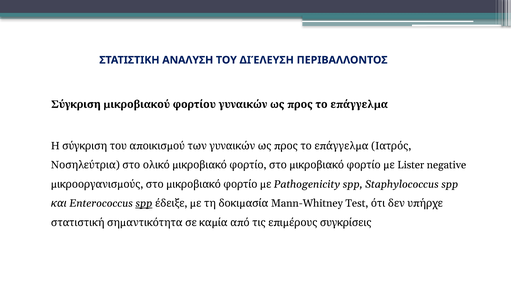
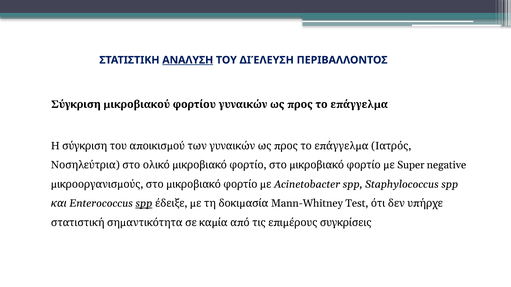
ΑΝΑΛΥΣΗ underline: none -> present (188, 60)
Lister: Lister -> Super (411, 165)
Pathogenicity: Pathogenicity -> Acinetobacter (307, 184)
